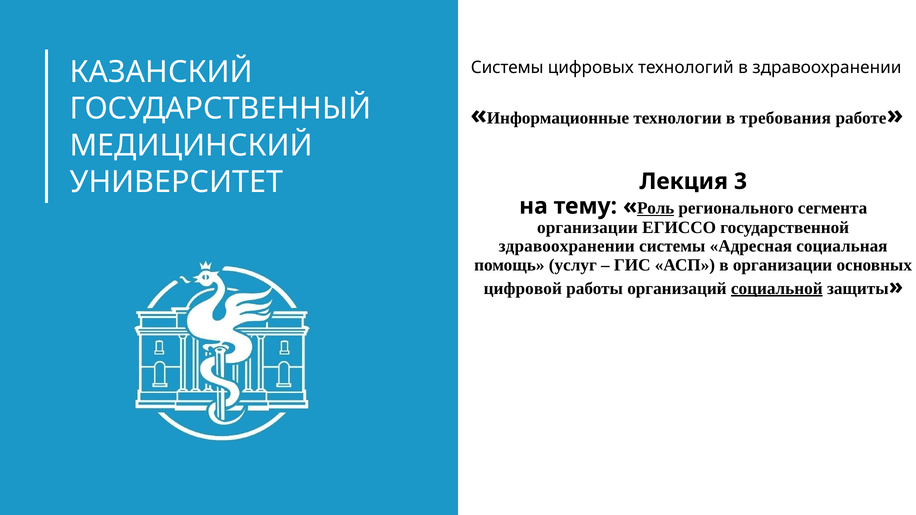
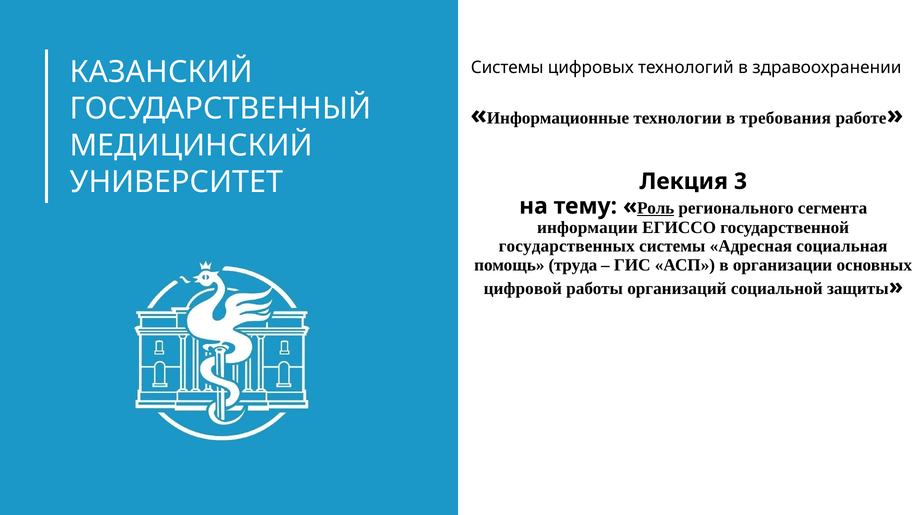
организации: организации -> информации (587, 228)
здравоохранении: здравоохранении -> государственных (567, 246)
услуг: услуг -> труда (573, 265)
социальной underline: present -> none (777, 288)
